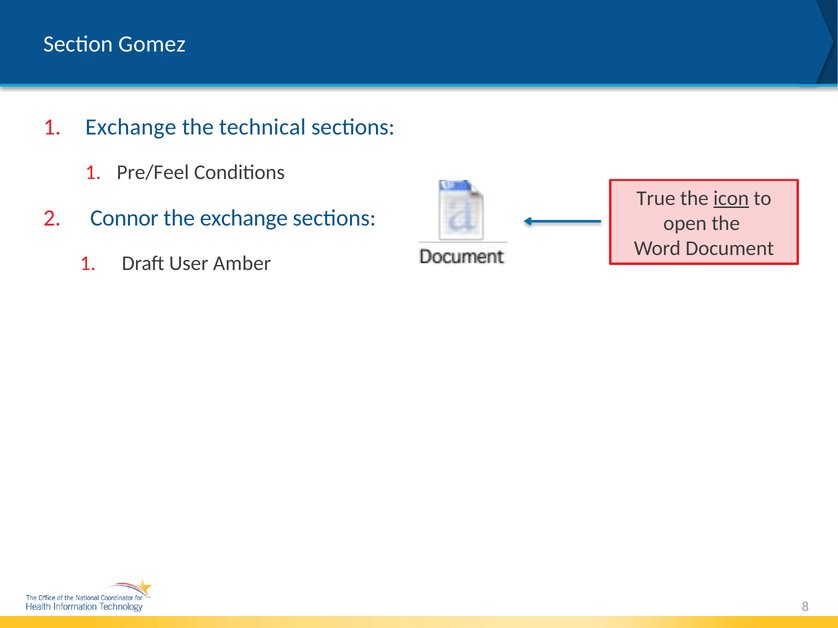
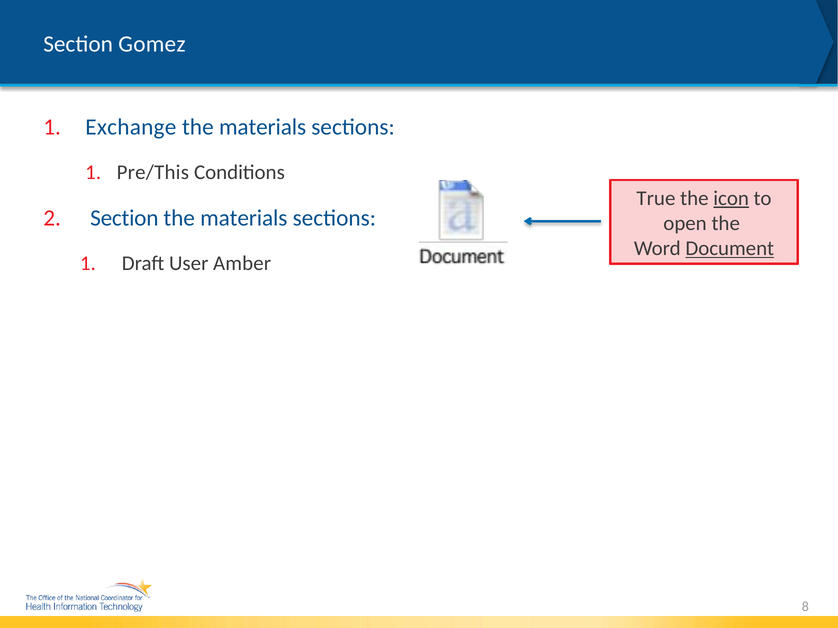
technical: technical -> materials (263, 127)
Pre/Feel: Pre/Feel -> Pre/This (153, 173)
Connor: Connor -> Section (124, 218)
exchange: exchange -> materials (244, 218)
Document underline: none -> present (730, 249)
